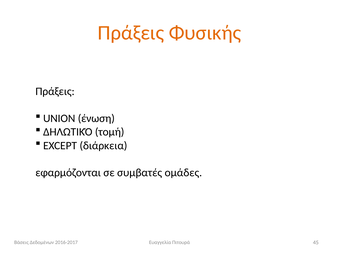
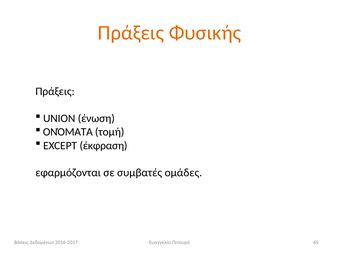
ΔΗΛΩΤΙΚΌ: ΔΗΛΩΤΙΚΌ -> ΟΝΌΜΑΤΑ (68, 132)
διάρκεια: διάρκεια -> έκφραση (103, 146)
